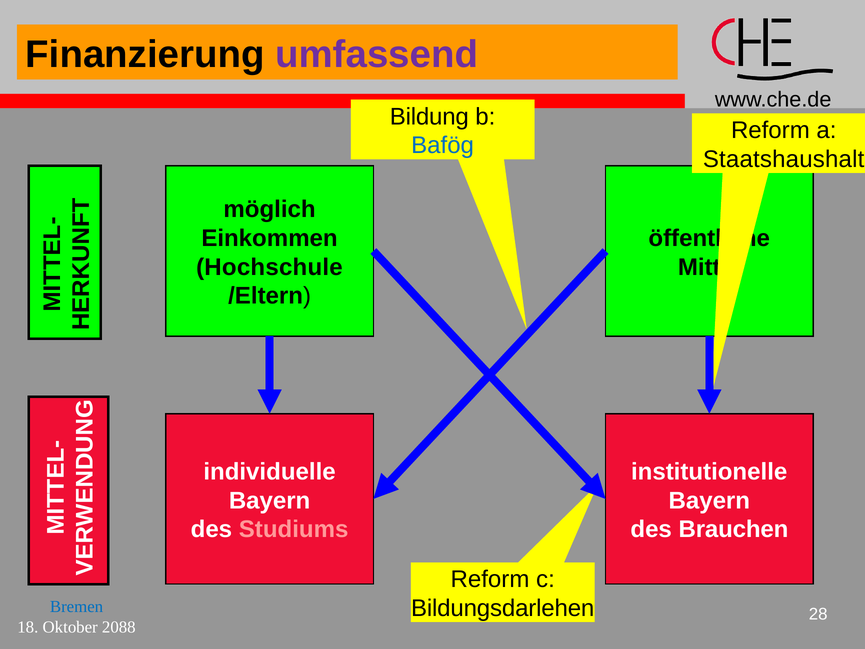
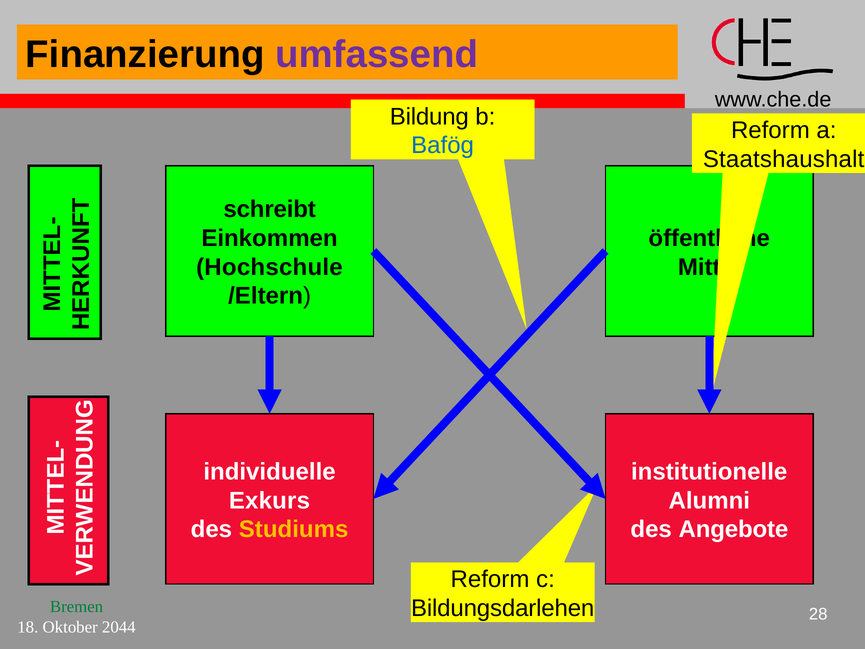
möglich: möglich -> schreibt (270, 209)
Bayern: Bayern -> Exkurs (269, 500)
Bayern: Bayern -> Alumni (709, 500)
Studiums colour: pink -> yellow (294, 529)
Brauchen: Brauchen -> Angebote (733, 529)
Bremen colour: blue -> green (77, 607)
2088: 2088 -> 2044 (119, 627)
